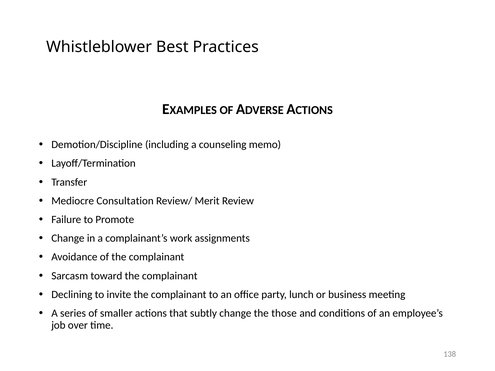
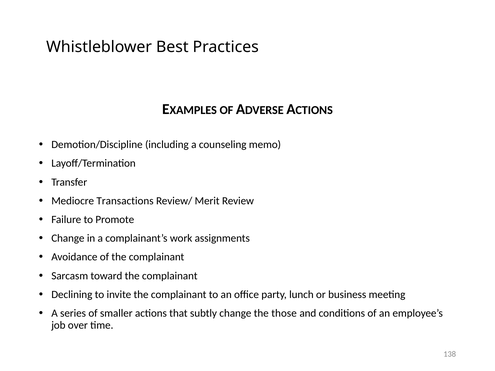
Consultation: Consultation -> Transactions (125, 201)
